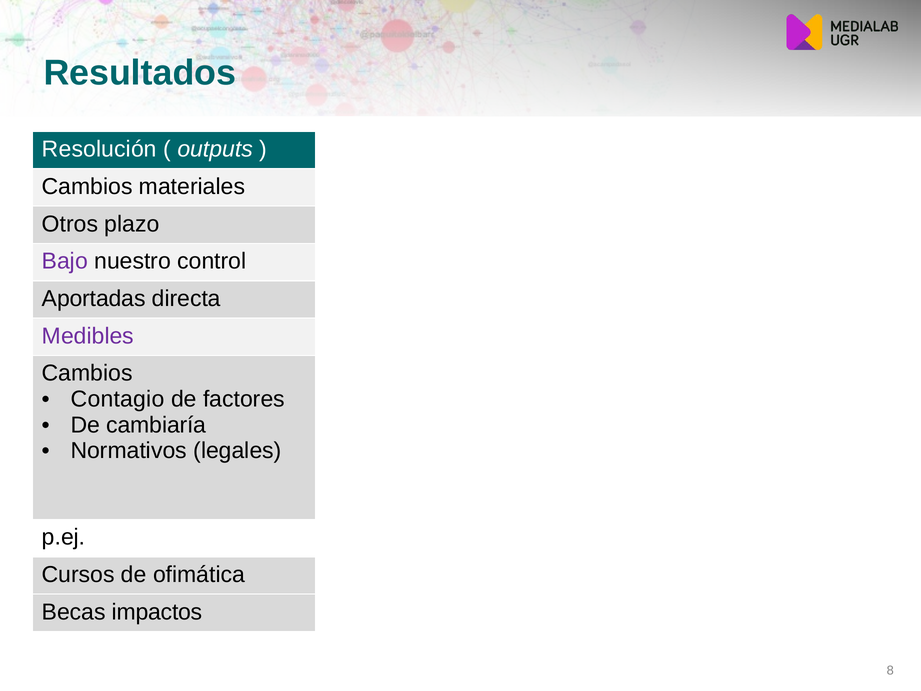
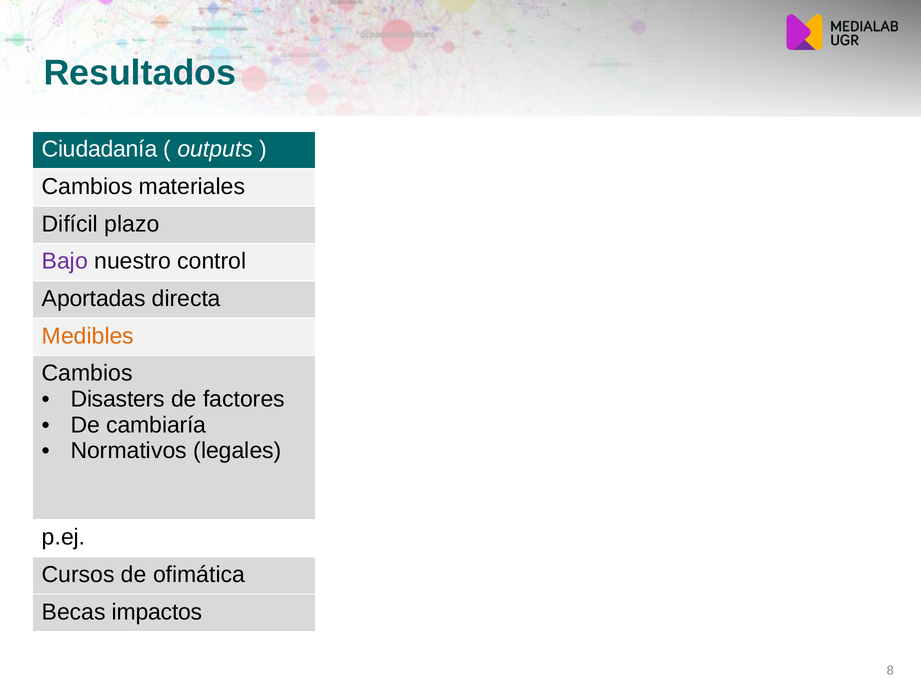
Resolución: Resolución -> Ciudadanía (99, 149)
Otros: Otros -> Difícil (70, 224)
Medibles colour: purple -> orange (88, 336)
Contagio: Contagio -> Disasters (118, 399)
